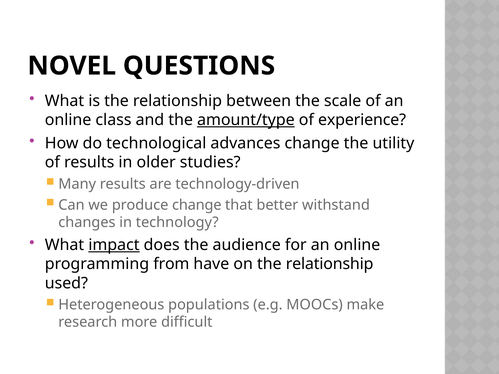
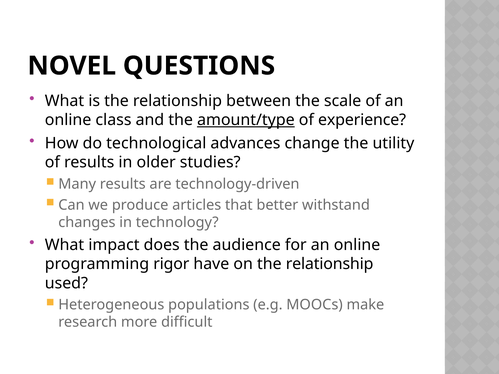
produce change: change -> articles (197, 205)
impact underline: present -> none (114, 245)
from: from -> rigor (171, 264)
